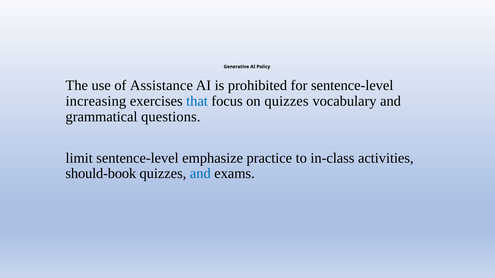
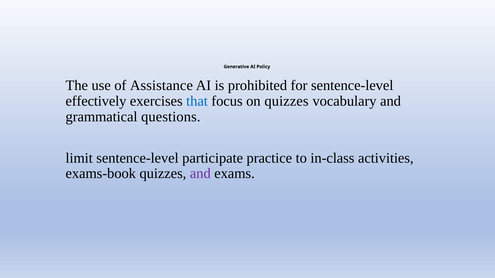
increasing: increasing -> effectively (96, 101)
emphasize: emphasize -> participate (213, 158)
should-book: should-book -> exams-book (101, 174)
and colour: blue -> purple (200, 174)
